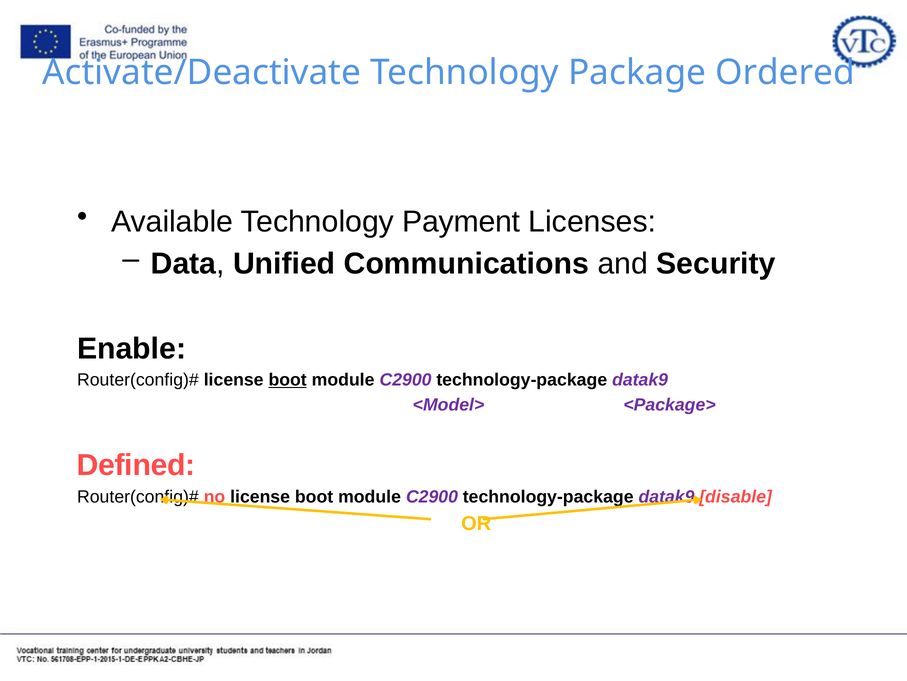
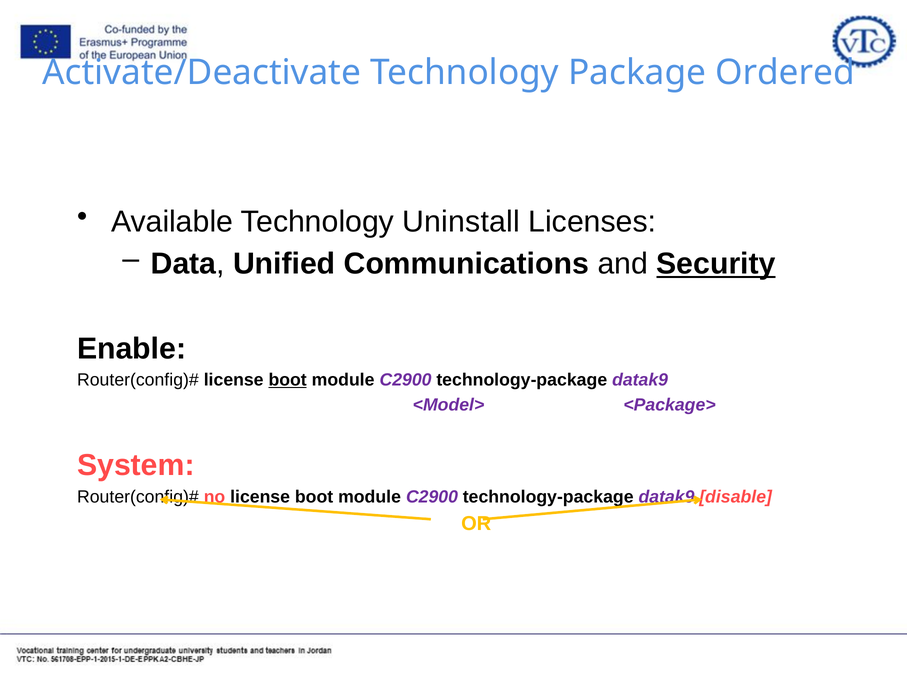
Payment: Payment -> Uninstall (461, 221)
Security underline: none -> present (716, 264)
Defined: Defined -> System (136, 465)
